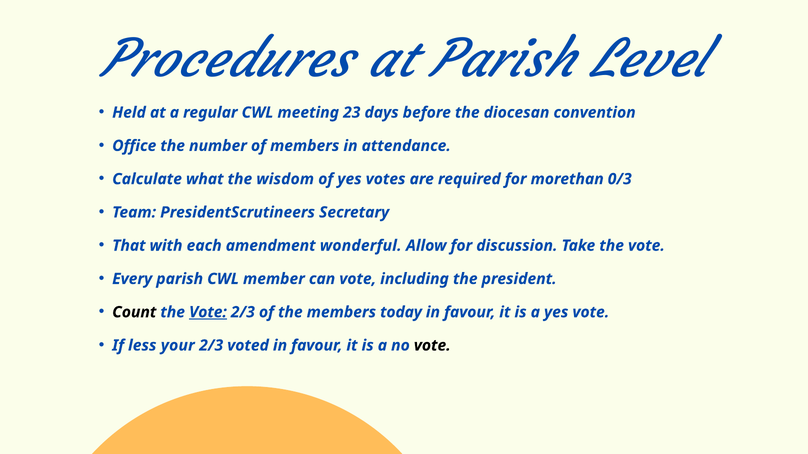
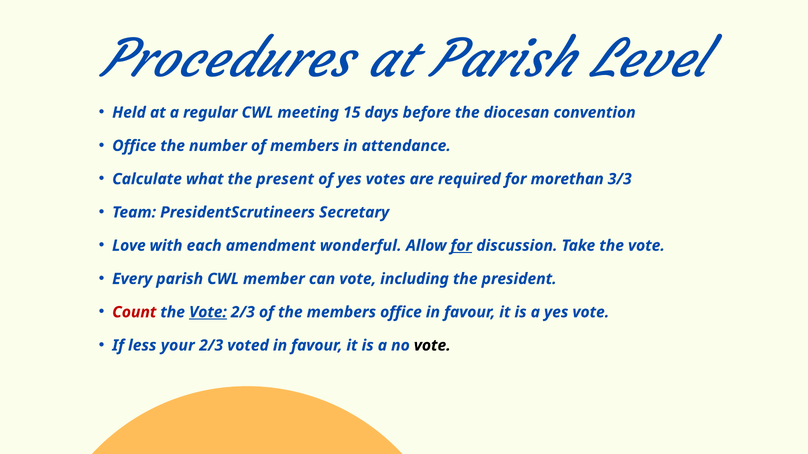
23: 23 -> 15 (352, 113)
wisdom: wisdom -> present (285, 179)
0/3: 0/3 -> 3/3 (620, 179)
That: That -> Love (129, 246)
for underline: none -> present (461, 246)
Count colour: black -> red (134, 312)
members today: today -> office (401, 312)
